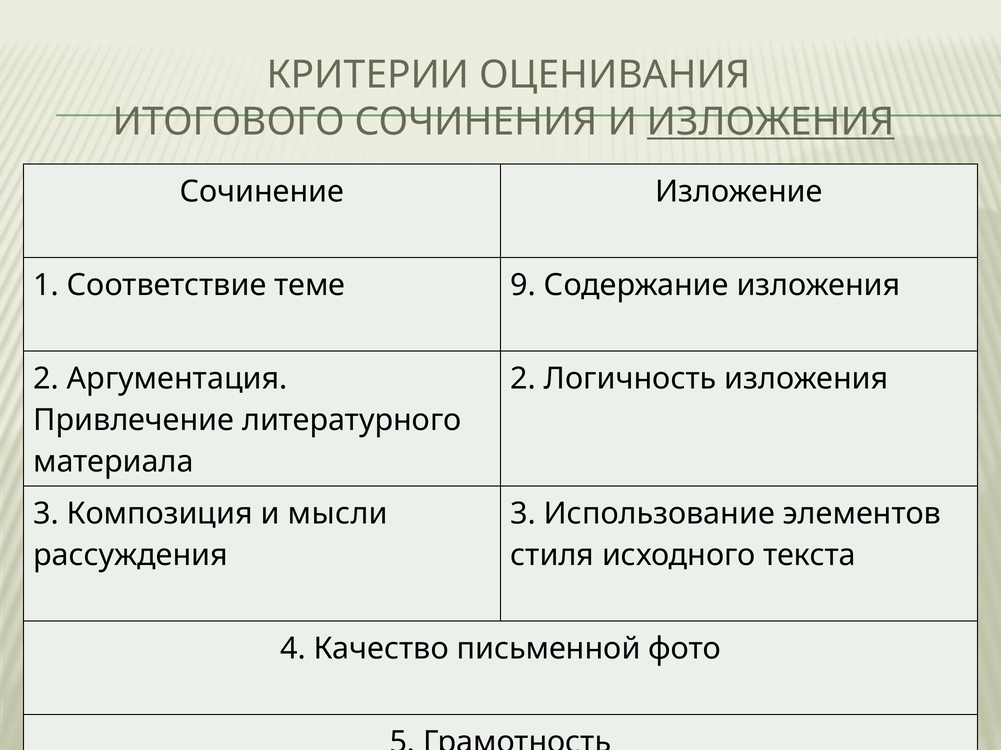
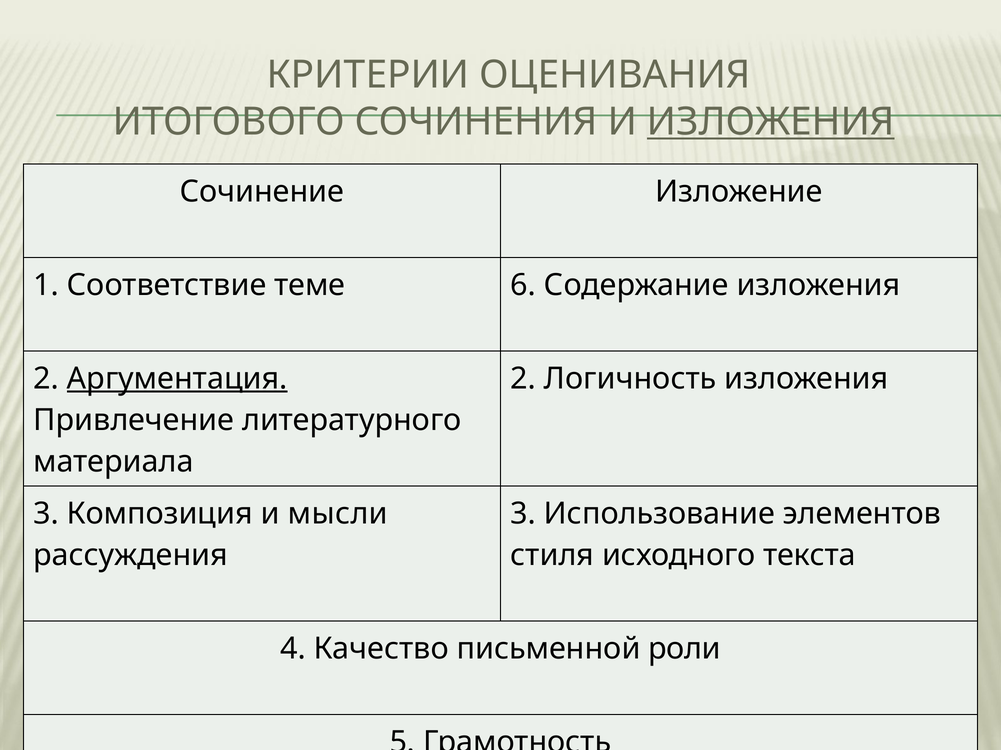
9: 9 -> 6 (523, 285)
Аргументация underline: none -> present (177, 379)
фото: фото -> роли (685, 649)
